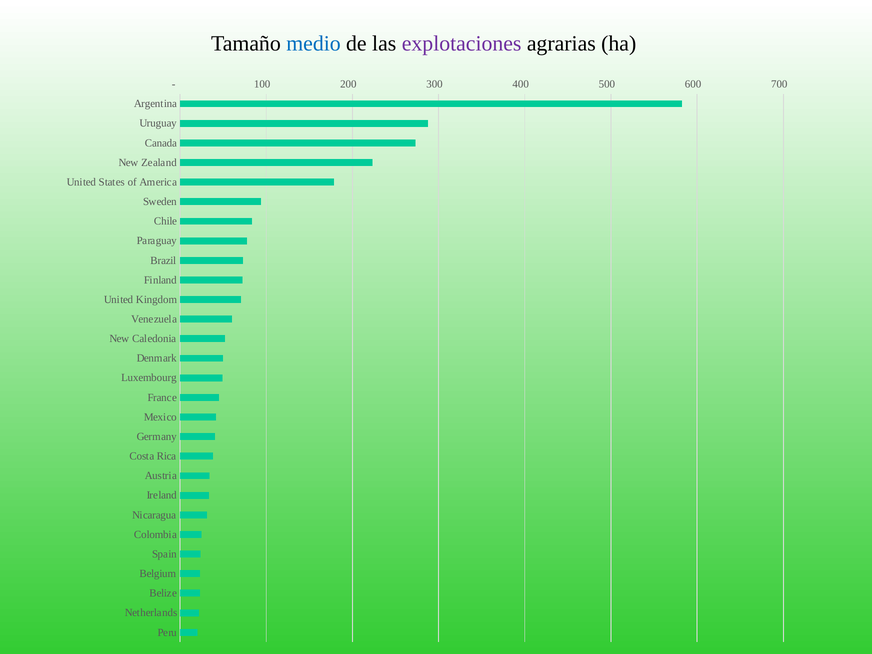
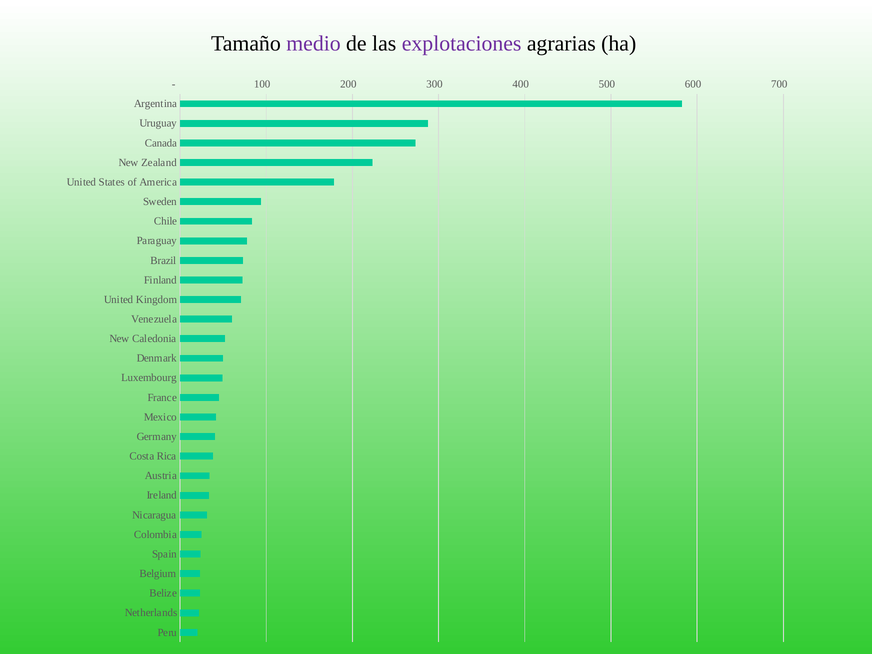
medio colour: blue -> purple (314, 44)
